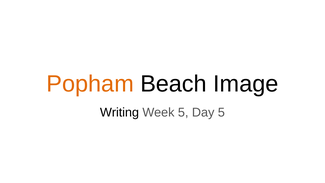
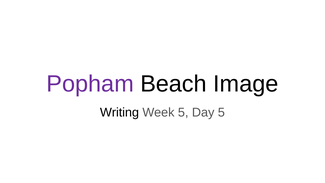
Popham colour: orange -> purple (90, 84)
